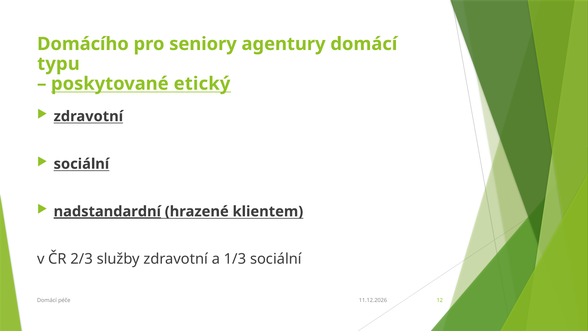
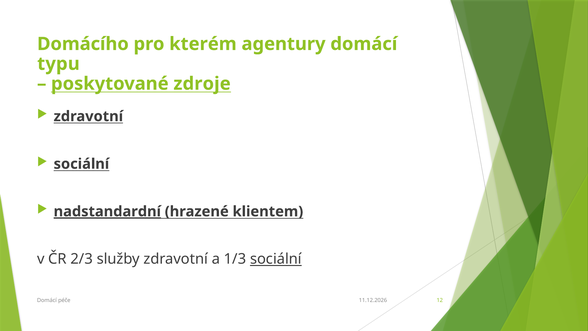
seniory: seniory -> kterém (203, 44)
etický: etický -> zdroje (202, 84)
sociální underline: none -> present (276, 259)
